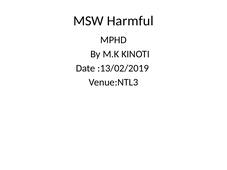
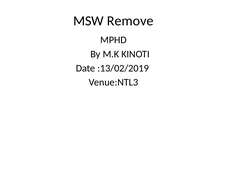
Harmful: Harmful -> Remove (130, 21)
